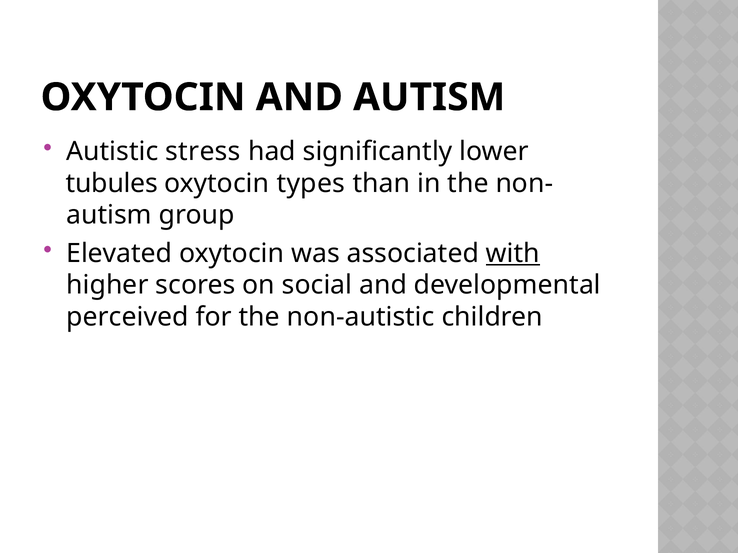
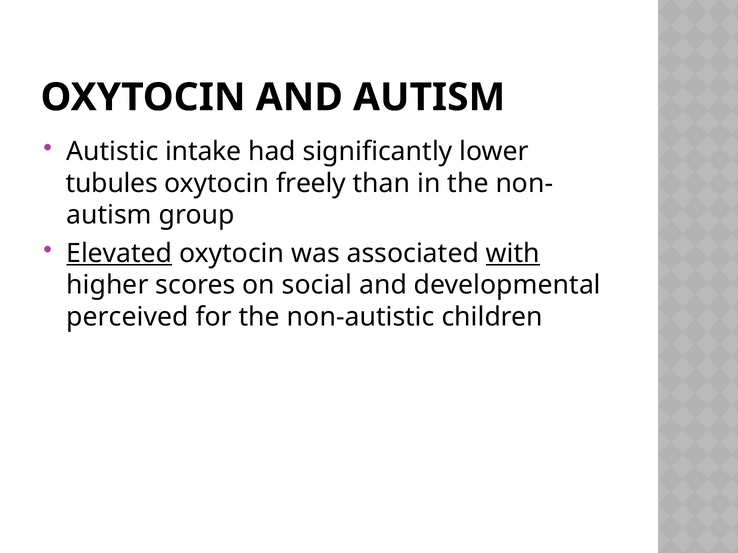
stress: stress -> intake (203, 151)
types: types -> freely (311, 183)
Elevated underline: none -> present (119, 253)
